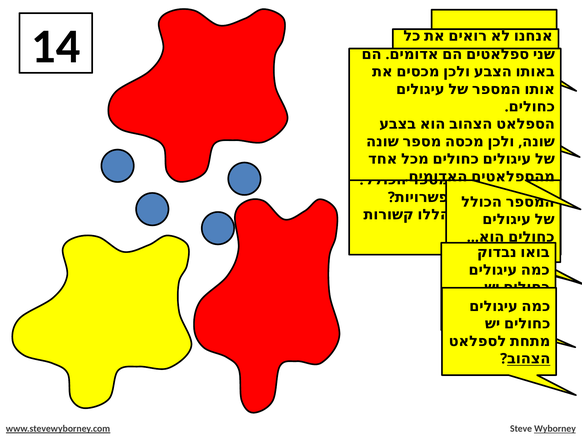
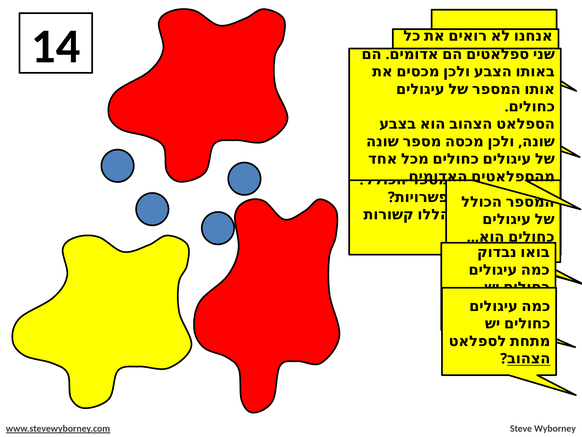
Wyborney underline: present -> none (555, 428)
